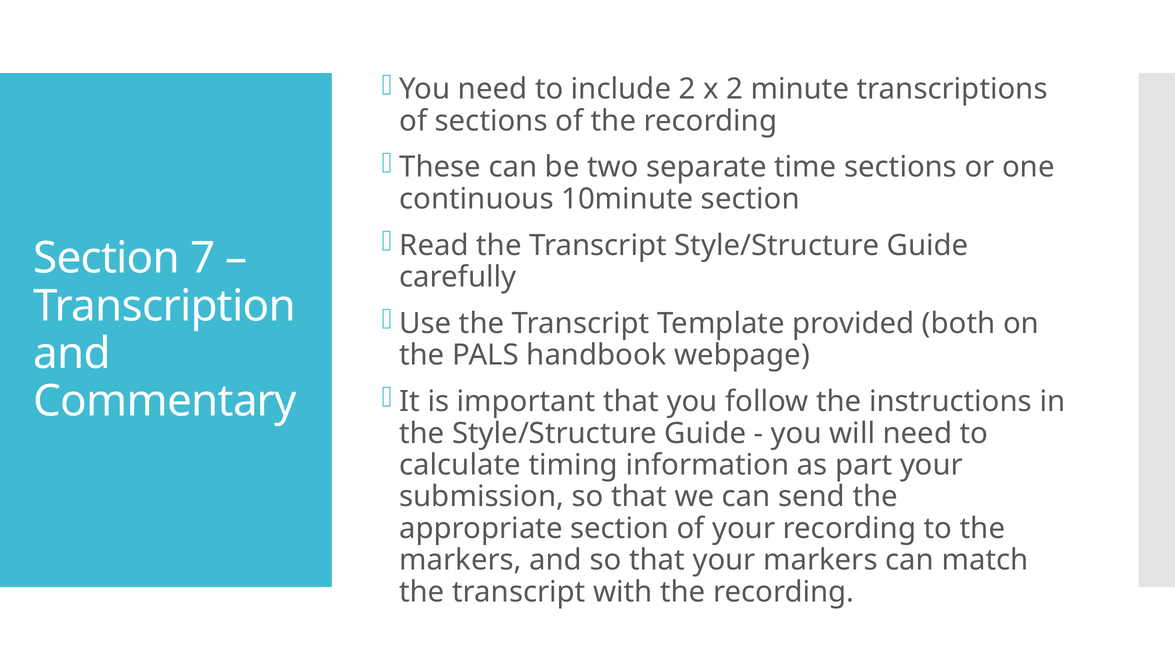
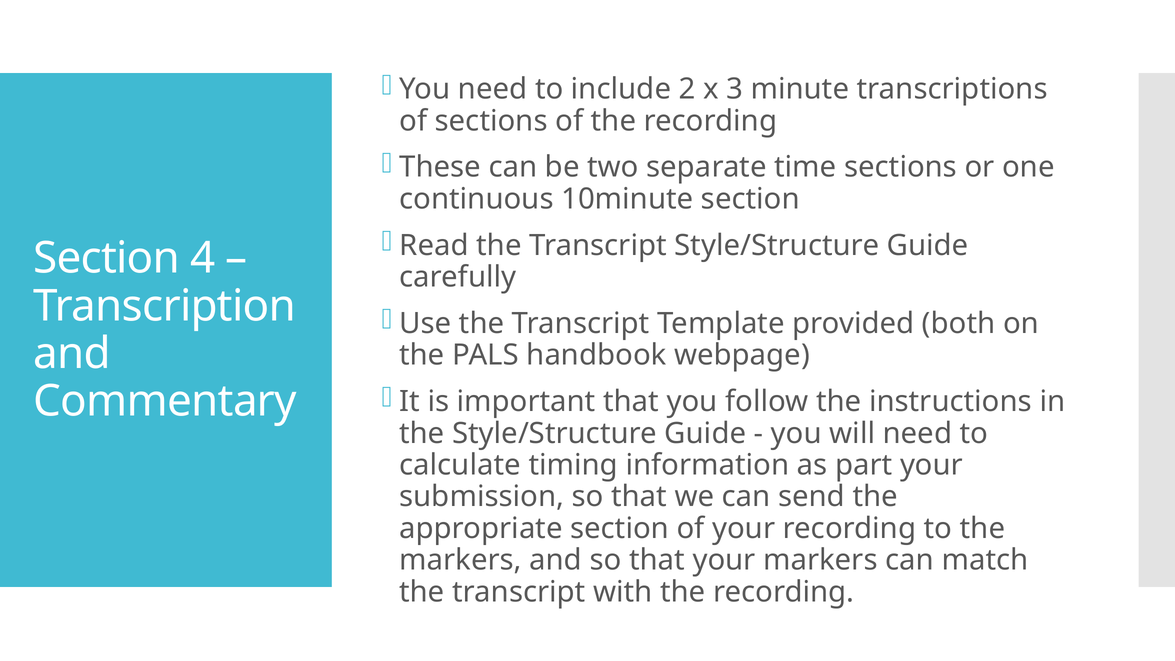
x 2: 2 -> 3 (735, 89)
7: 7 -> 4 (203, 258)
